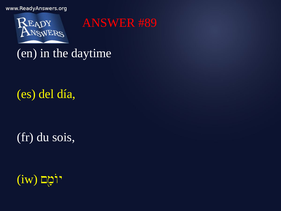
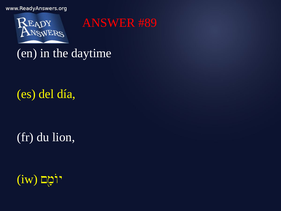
sois: sois -> lion (64, 137)
